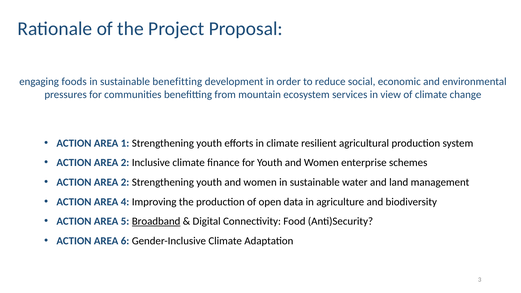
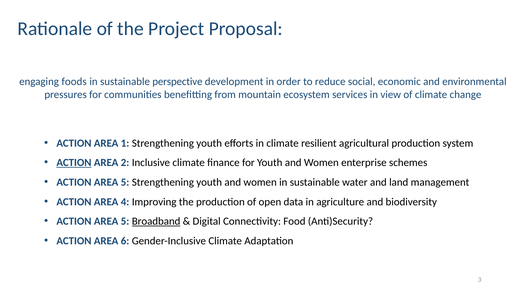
sustainable benefitting: benefitting -> perspective (177, 82)
ACTION underline: none -> present (74, 163)
2: 2 -> 5 (125, 182)
